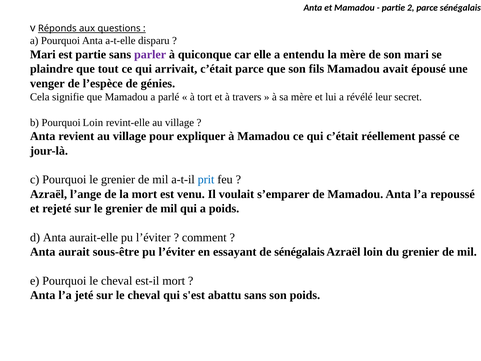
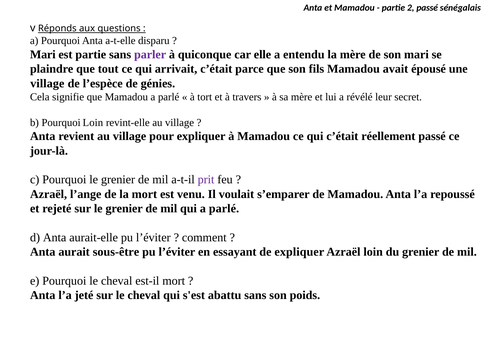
2 parce: parce -> passé (427, 8)
venger: venger -> village (47, 83)
prit colour: blue -> purple (206, 179)
qui a poids: poids -> parlé (224, 208)
de sénégalais: sénégalais -> expliquer (299, 252)
